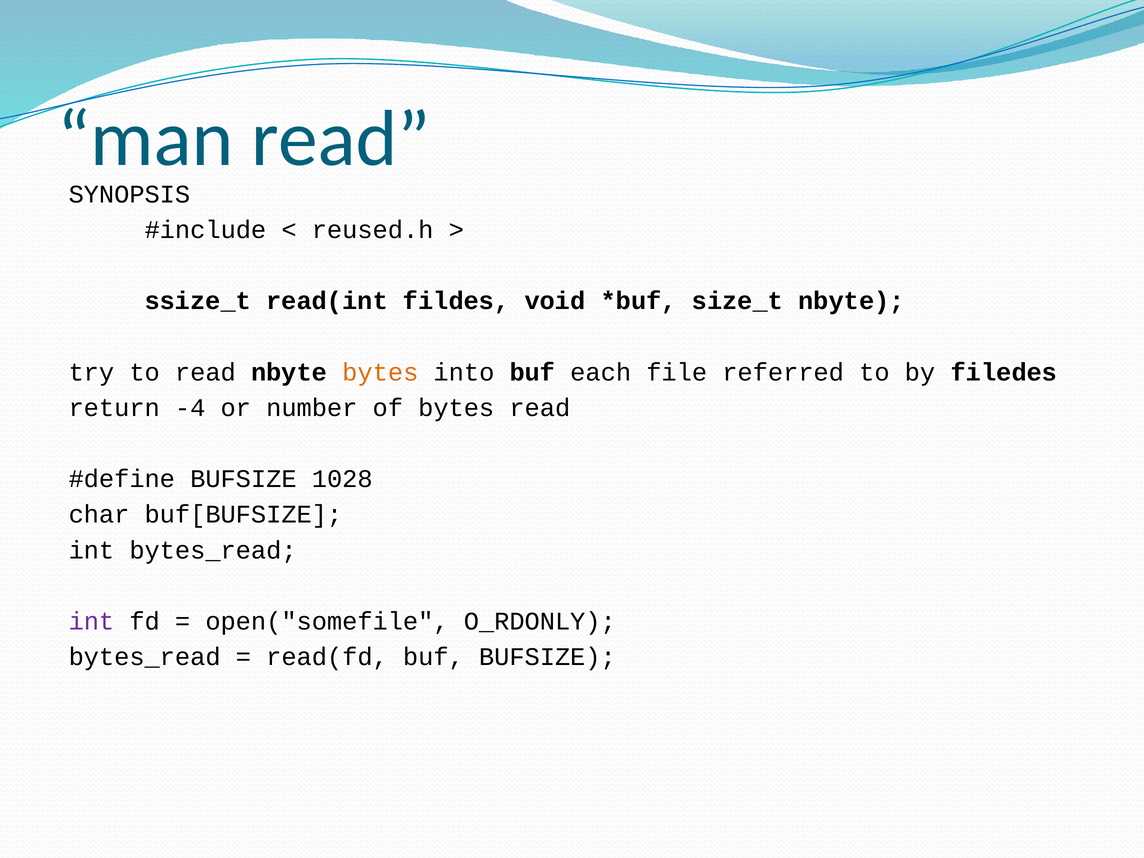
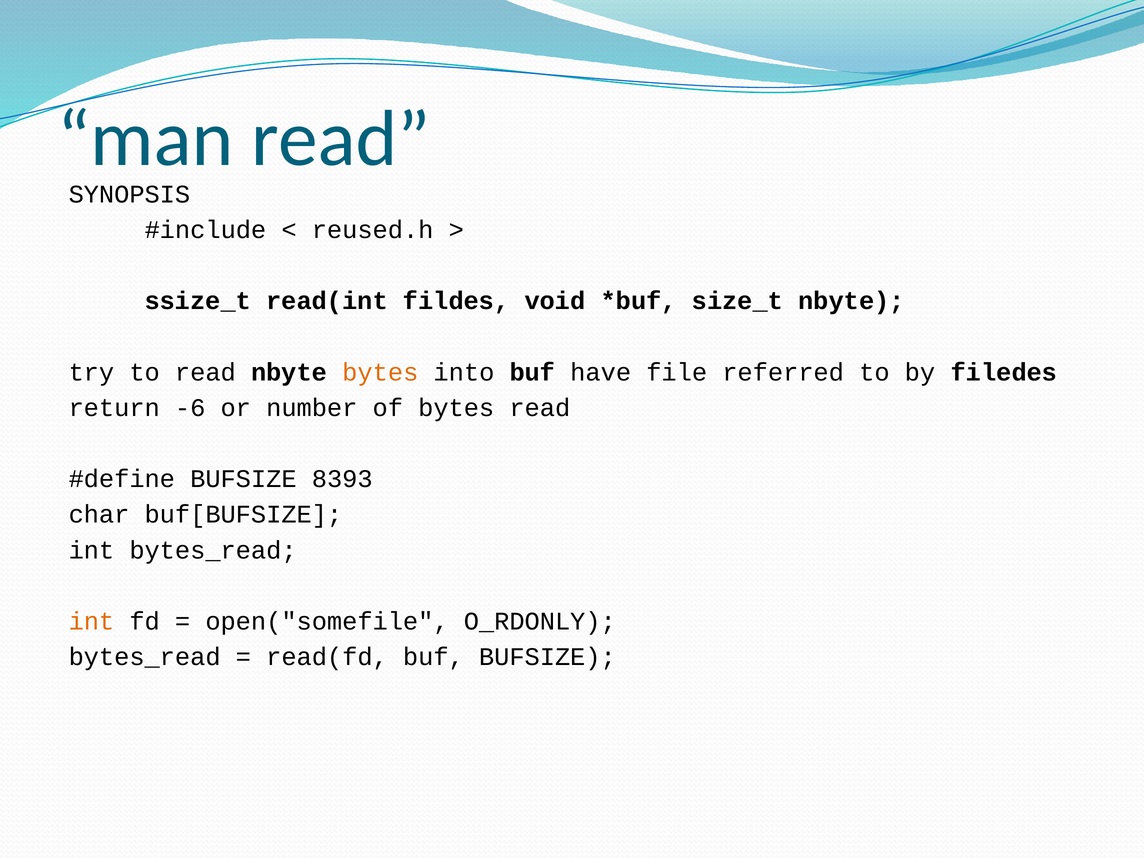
each: each -> have (601, 372)
-4: -4 -> -6 (190, 408)
1028: 1028 -> 8393 (342, 479)
int colour: purple -> orange (91, 621)
